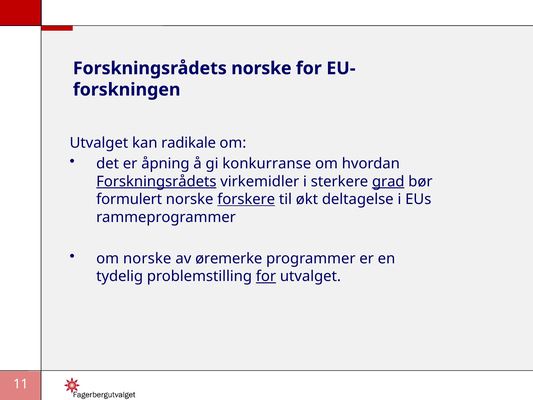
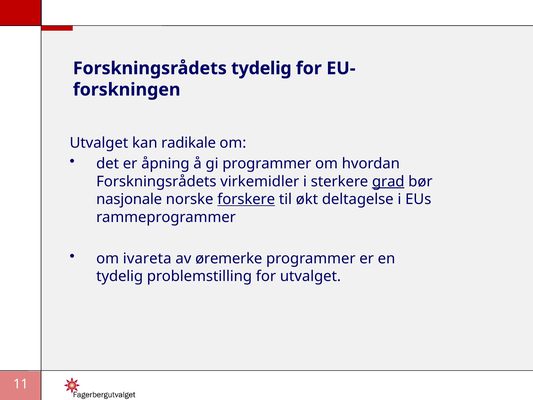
Forskningsrådets norske: norske -> tydelig (261, 68)
gi konkurranse: konkurranse -> programmer (267, 164)
Forskningsrådets underline: present -> none (156, 181)
formulert: formulert -> nasjonale (129, 199)
om norske: norske -> ivareta (147, 258)
for underline: present -> none (266, 276)
